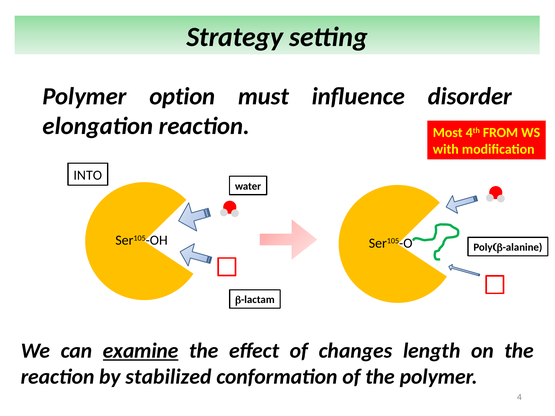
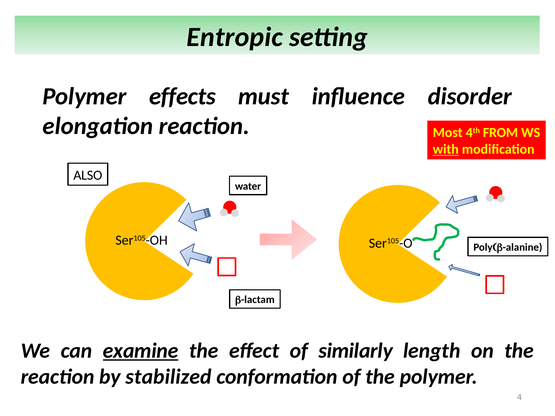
Strategy: Strategy -> Entropic (235, 37)
option: option -> effects (182, 96)
with underline: none -> present (446, 149)
INTO: INTO -> ALSO (88, 175)
changes: changes -> similarly (356, 351)
